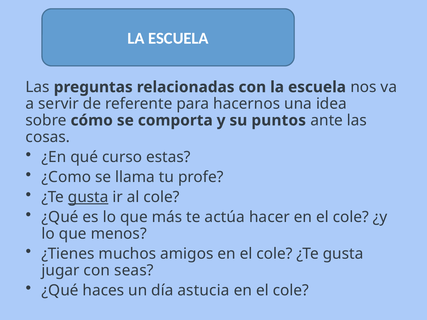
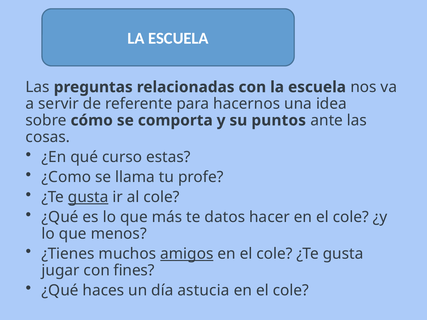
actúa: actúa -> datos (225, 217)
amigos underline: none -> present (187, 254)
seas: seas -> fines (134, 271)
